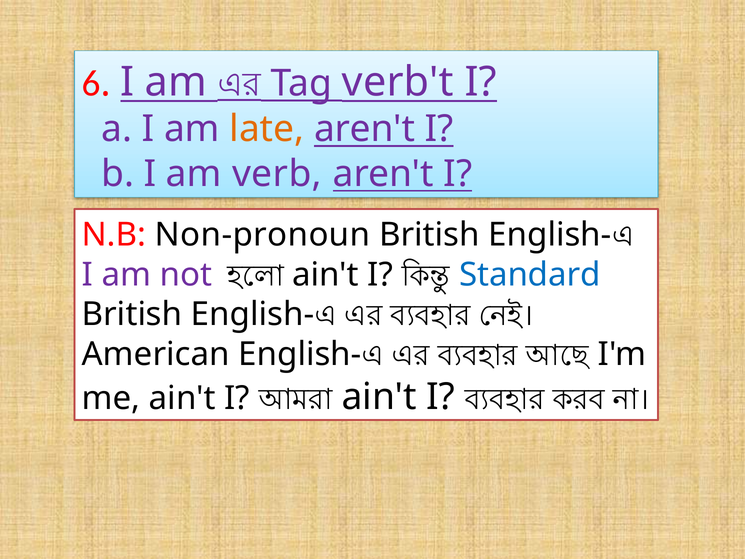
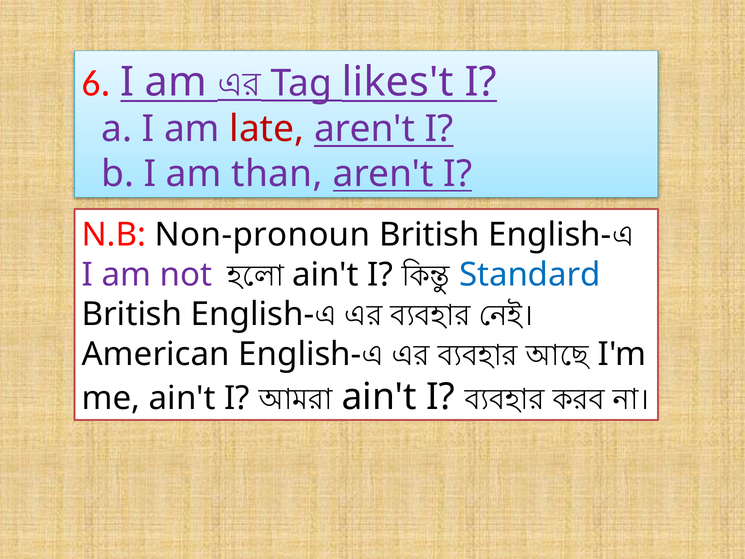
verb't: verb't -> likes't (398, 82)
late colour: orange -> red (267, 129)
verb: verb -> than (277, 174)
